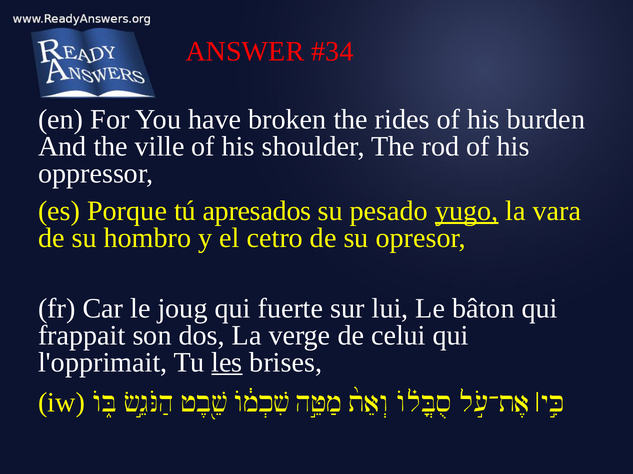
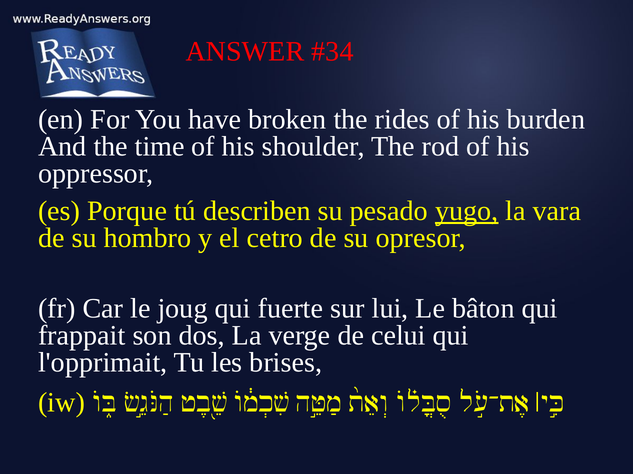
ville: ville -> time (160, 147)
apresados: apresados -> describen (257, 211)
les underline: present -> none (227, 363)
